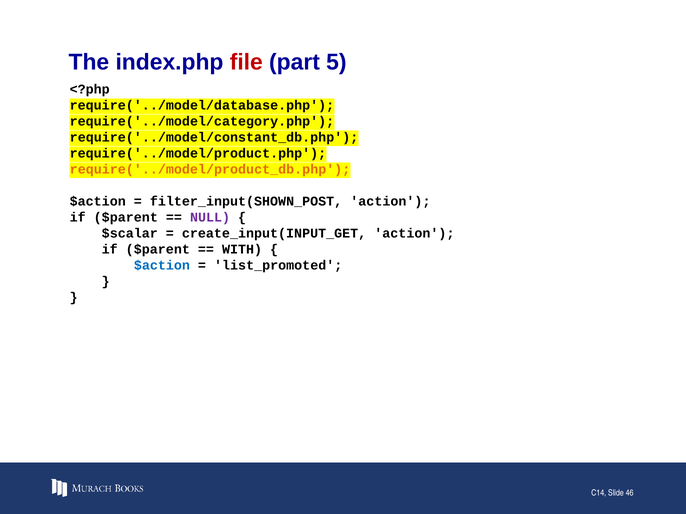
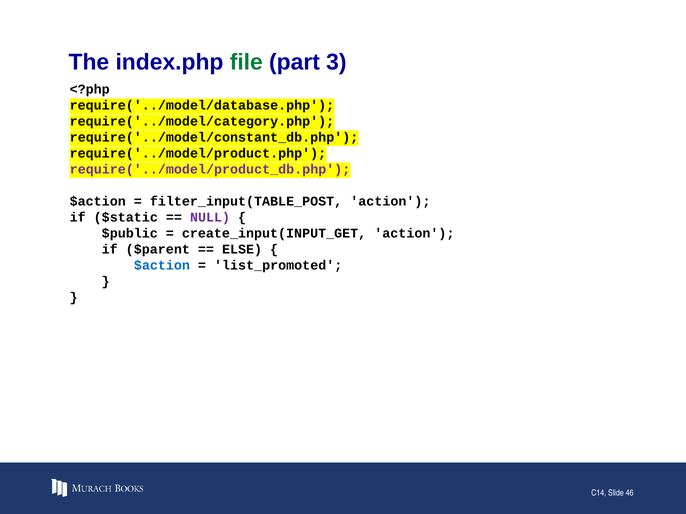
file colour: red -> green (246, 62)
5: 5 -> 3 (336, 62)
require('../model/product_db.php colour: orange -> purple (210, 170)
filter_input(SHOWN_POST: filter_input(SHOWN_POST -> filter_input(TABLE_POST (246, 202)
$parent: $parent -> $static (126, 218)
$scalar: $scalar -> $public (130, 234)
WITH: WITH -> ELSE (242, 250)
